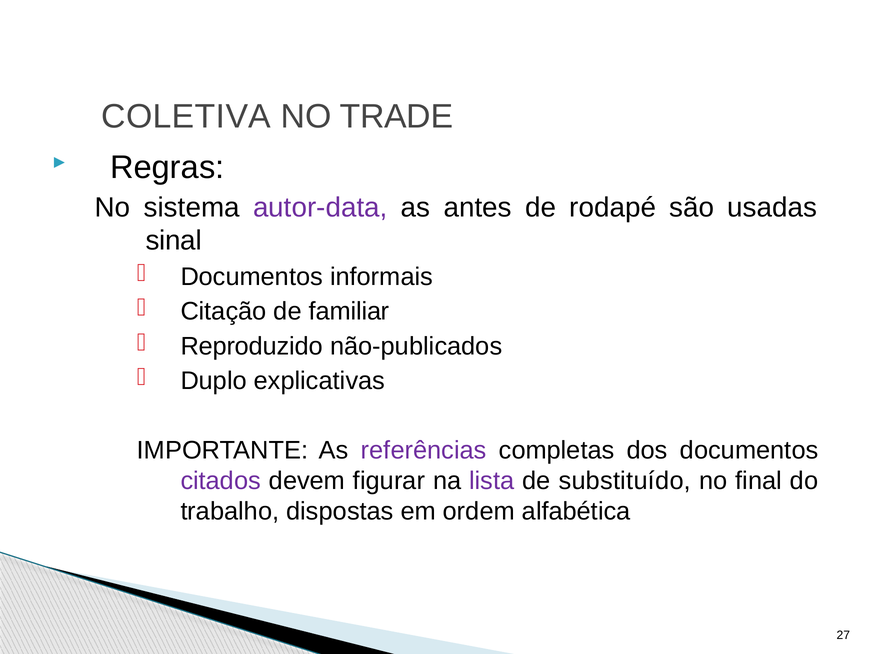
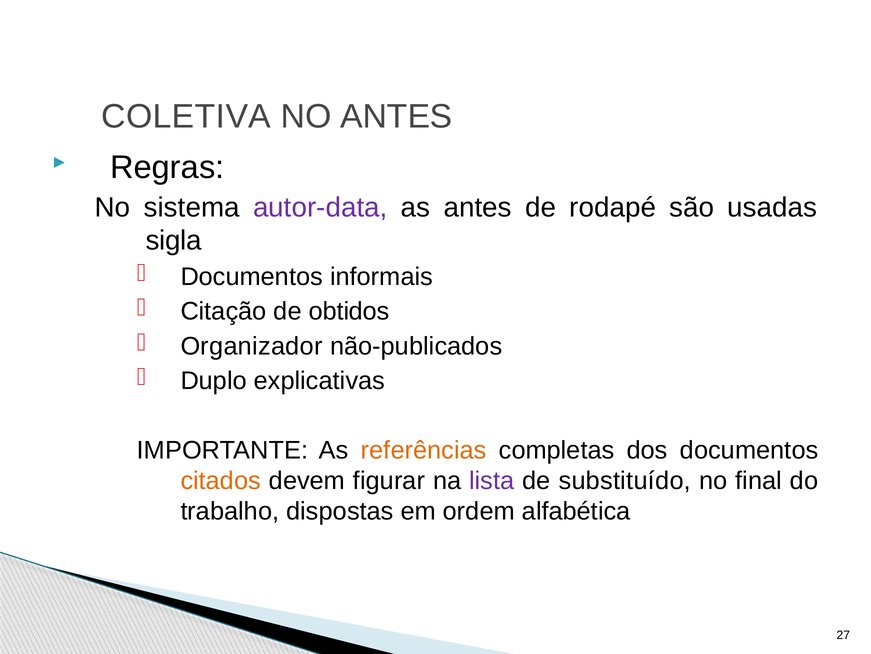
NO TRADE: TRADE -> ANTES (396, 117)
sinal: sinal -> sigla (174, 241)
familiar: familiar -> obtidos (349, 311)
Reproduzido: Reproduzido -> Organizador (252, 346)
referências colour: purple -> orange (424, 450)
citados colour: purple -> orange (221, 481)
